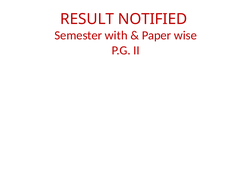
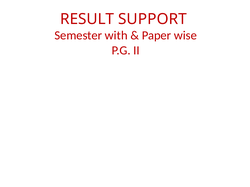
NOTIFIED: NOTIFIED -> SUPPORT (152, 19)
